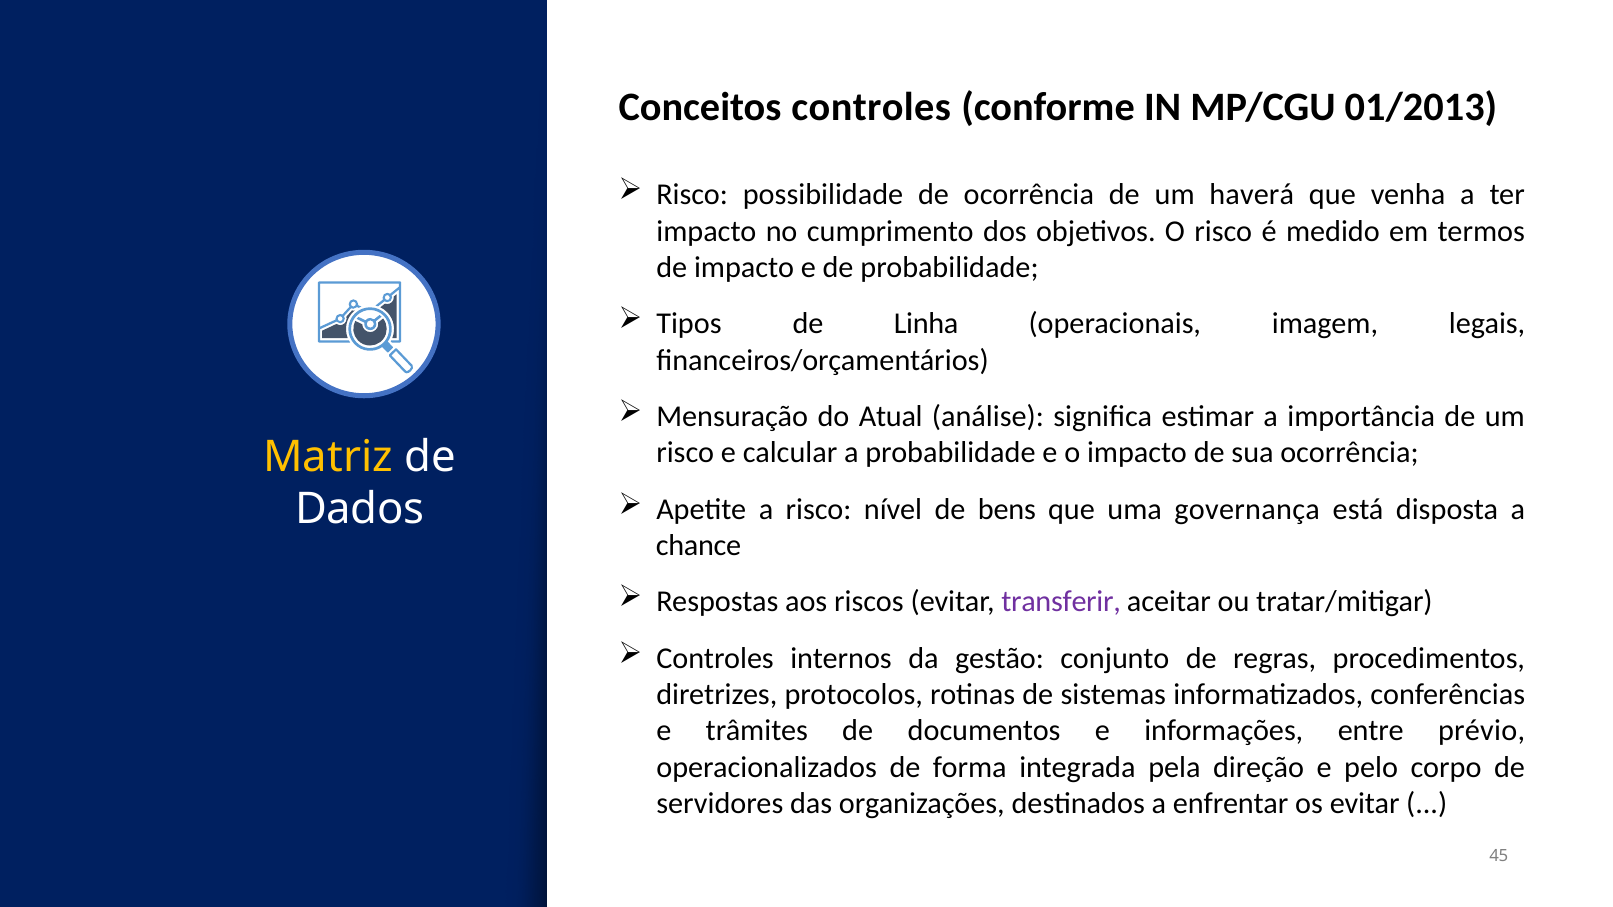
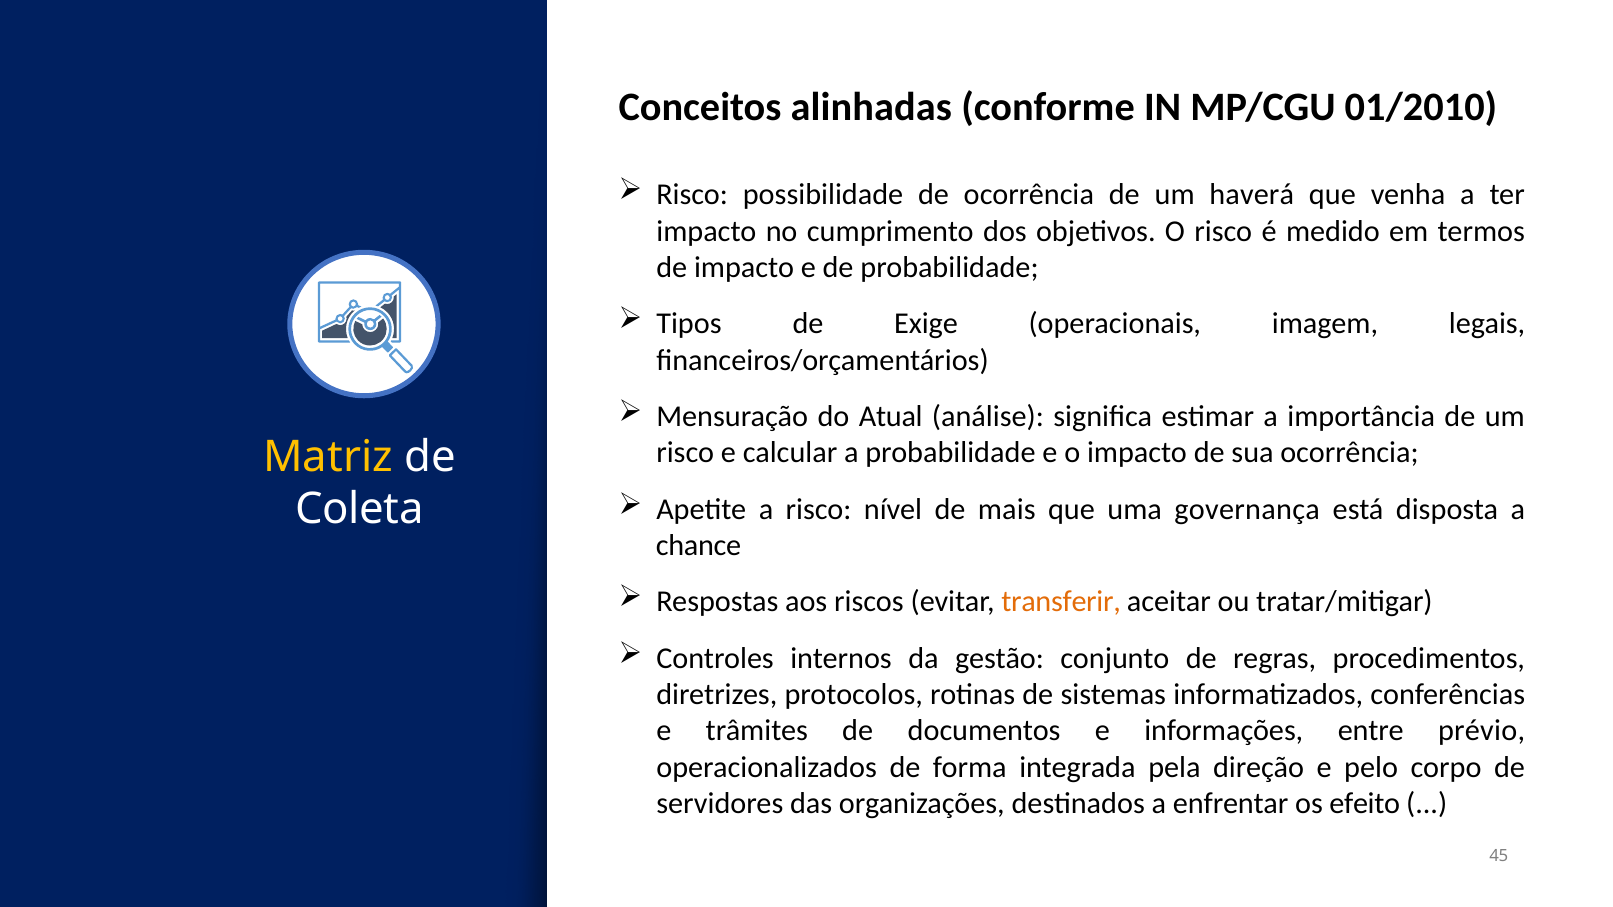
Conceitos controles: controles -> alinhadas (871, 107)
01/2013: 01/2013 -> 01/2010 (1421, 107)
Linha: Linha -> Exige (926, 324)
bens: bens -> mais (1007, 509)
Dados: Dados -> Coleta (360, 509)
transferir colour: purple -> orange (1061, 602)
os evitar: evitar -> efeito (1365, 804)
